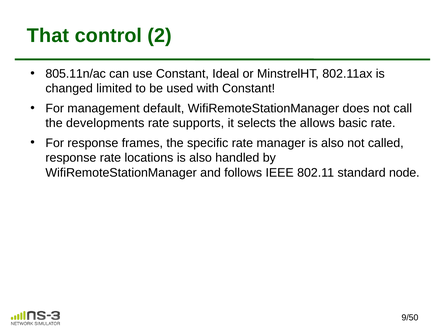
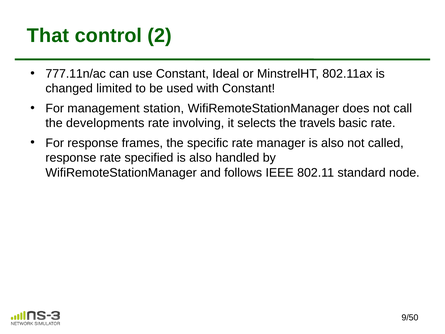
805.11n/ac: 805.11n/ac -> 777.11n/ac (76, 74)
default: default -> station (164, 108)
supports: supports -> involving (198, 123)
allows: allows -> travels (317, 123)
locations: locations -> specified (149, 158)
